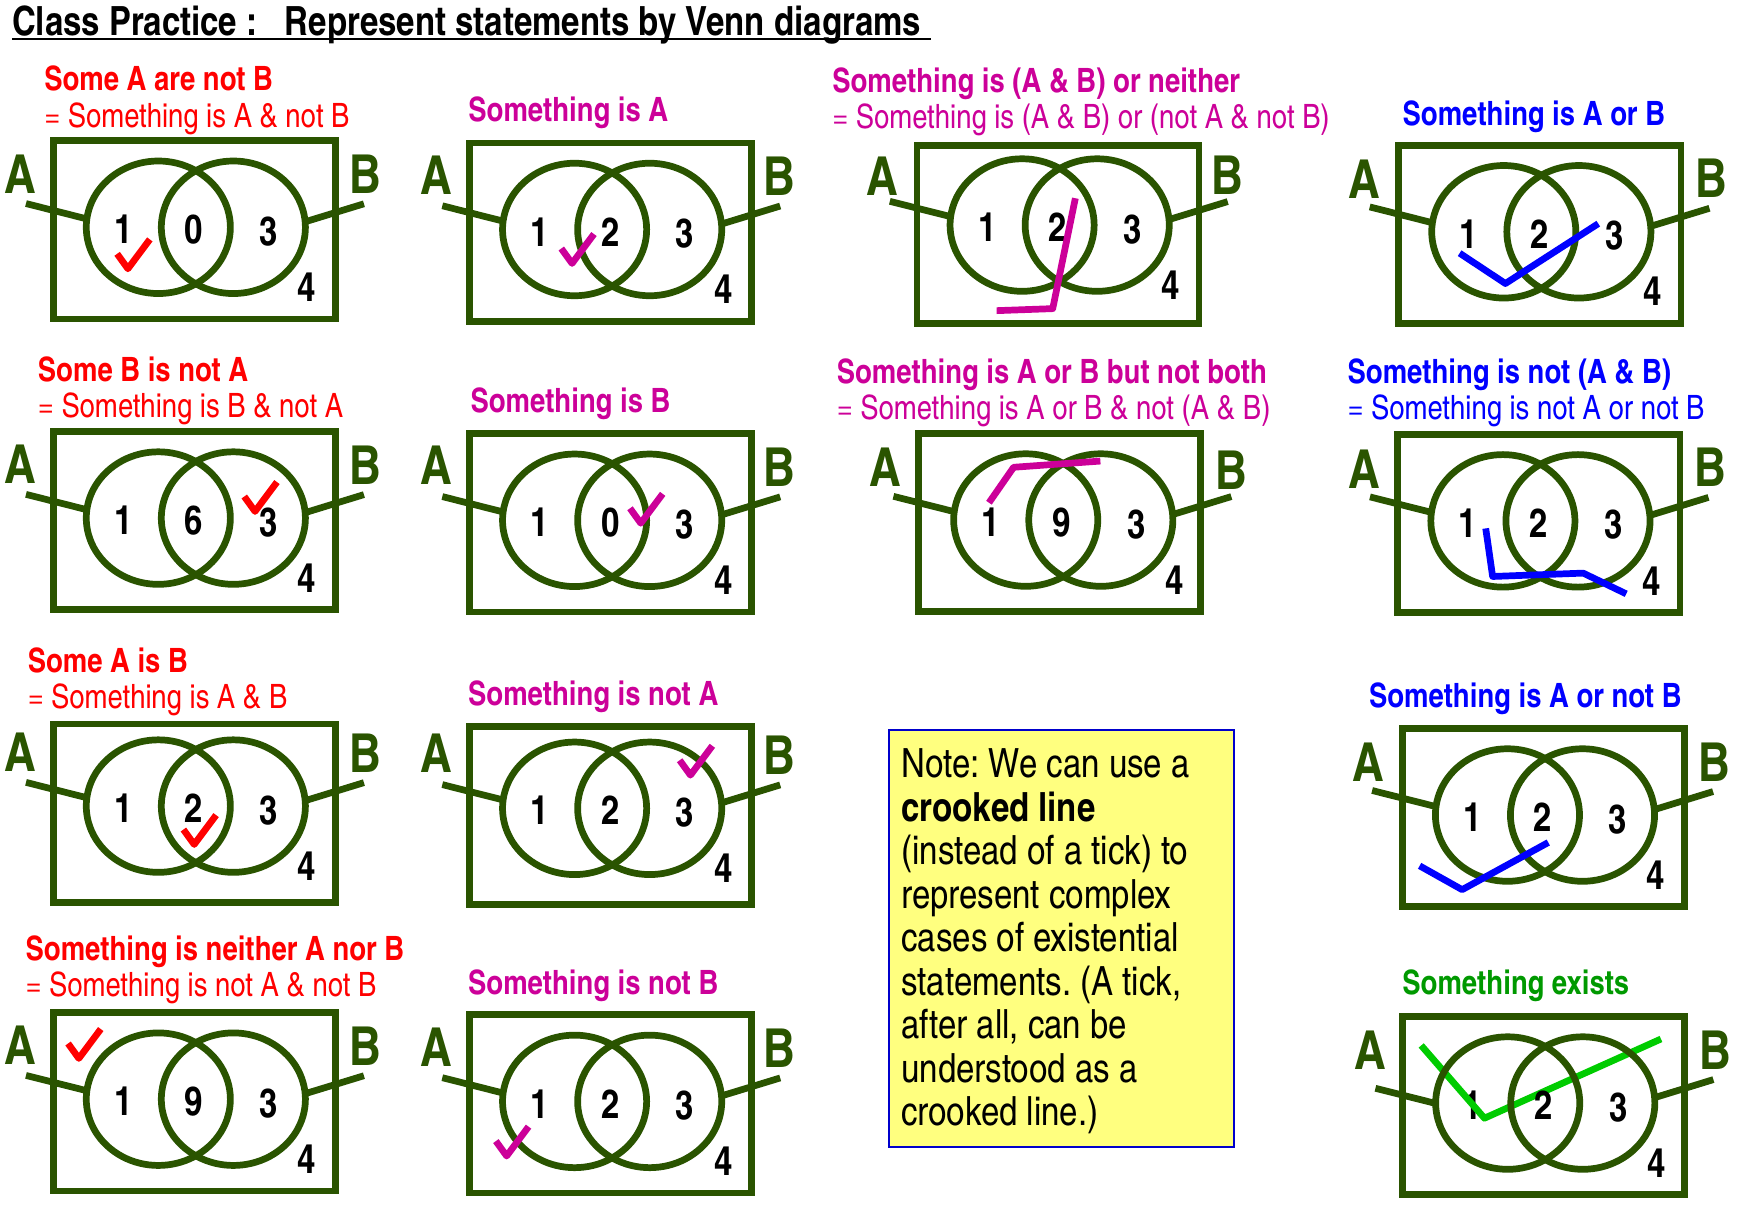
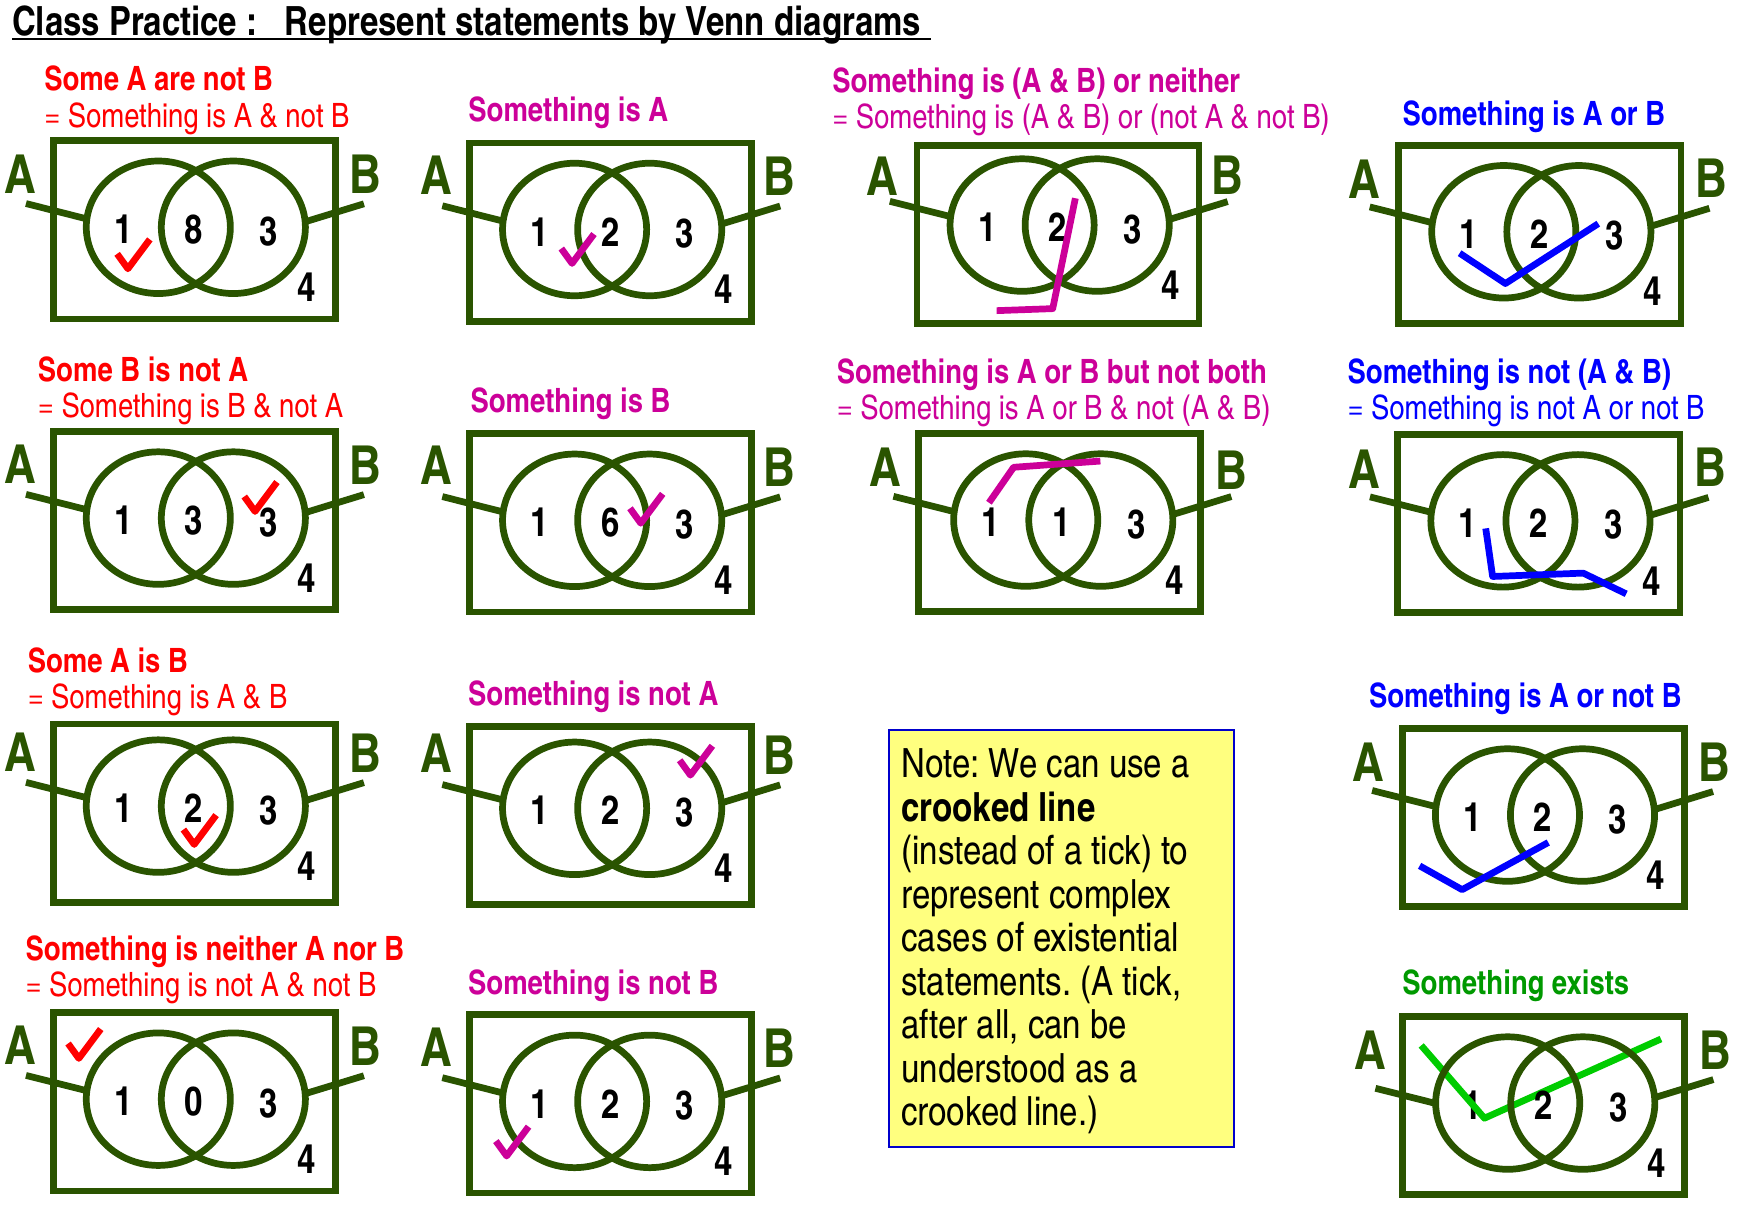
0: 0 -> 8 (194, 230)
1 6: 6 -> 3 (194, 521)
9: 9 -> 1 (1061, 523)
0: 0 -> 6 (610, 523)
9: 9 -> 0 (194, 1102)
